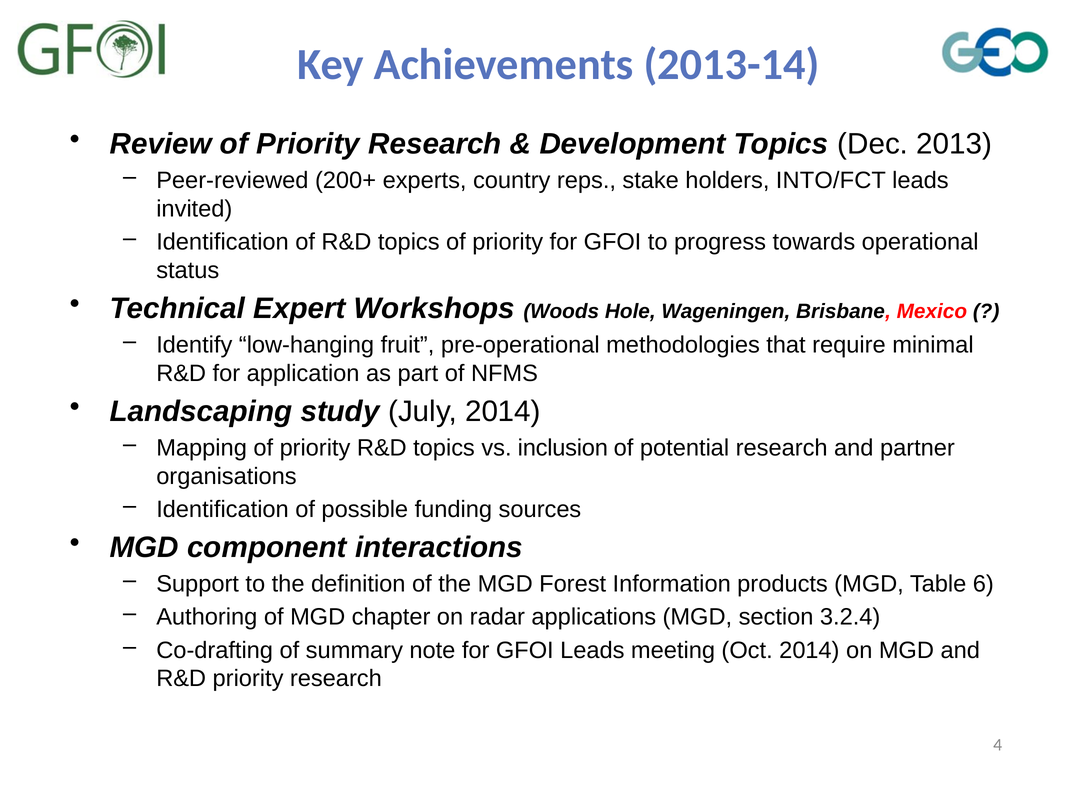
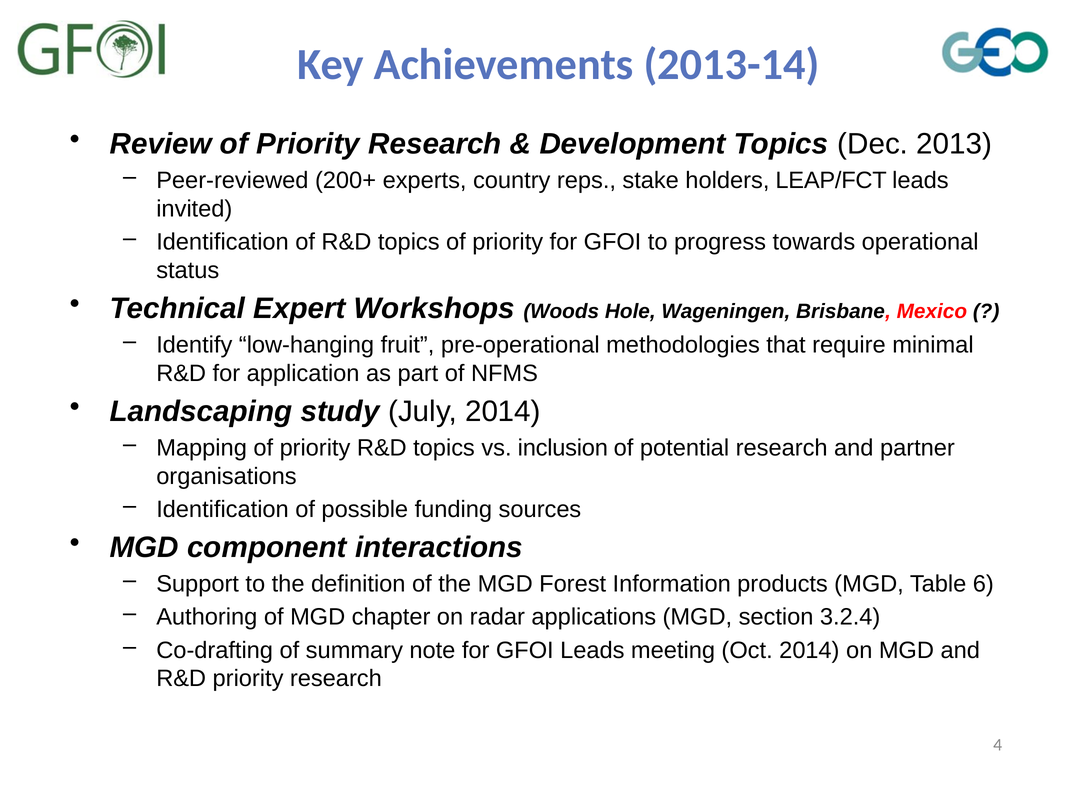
INTO/FCT: INTO/FCT -> LEAP/FCT (831, 181)
